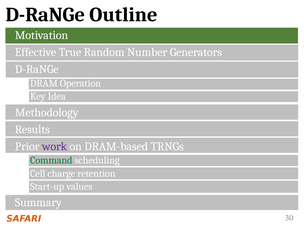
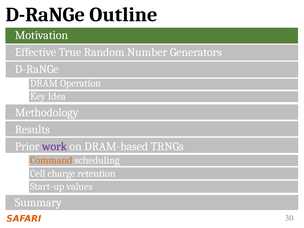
Command colour: green -> orange (51, 160)
